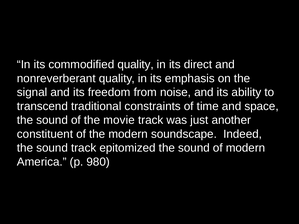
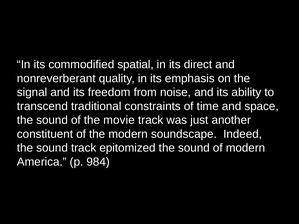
commodified quality: quality -> spatial (136, 65)
980: 980 -> 984 (98, 162)
